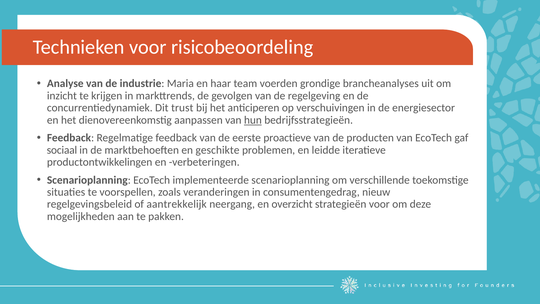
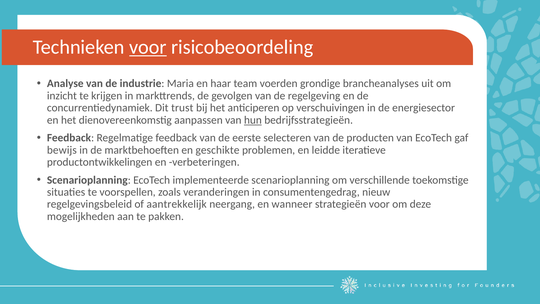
voor underline: none -> present (148, 47)
proactieve: proactieve -> selecteren (287, 138)
sociaal: sociaal -> bewijs (62, 150)
overzicht: overzicht -> wanneer (292, 204)
